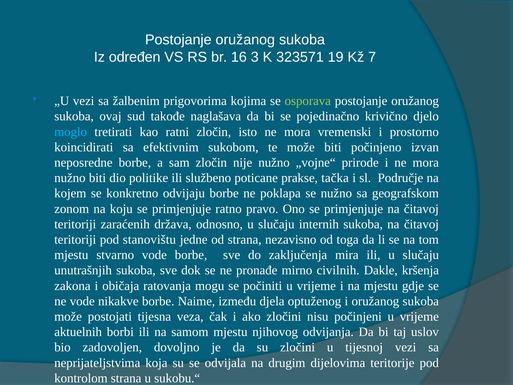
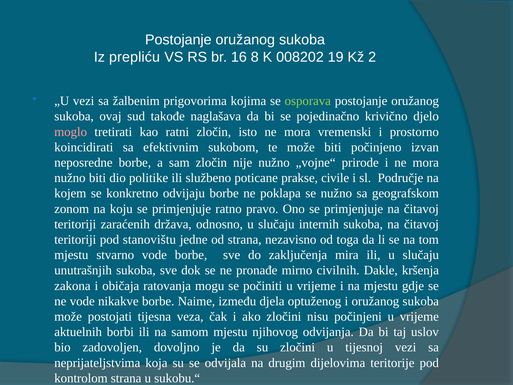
određen: određen -> prepliću (135, 57)
3: 3 -> 8 (255, 57)
323571: 323571 -> 008202 (300, 57)
7: 7 -> 2 (372, 57)
moglo colour: light blue -> pink (71, 132)
tačka: tačka -> civile (335, 178)
